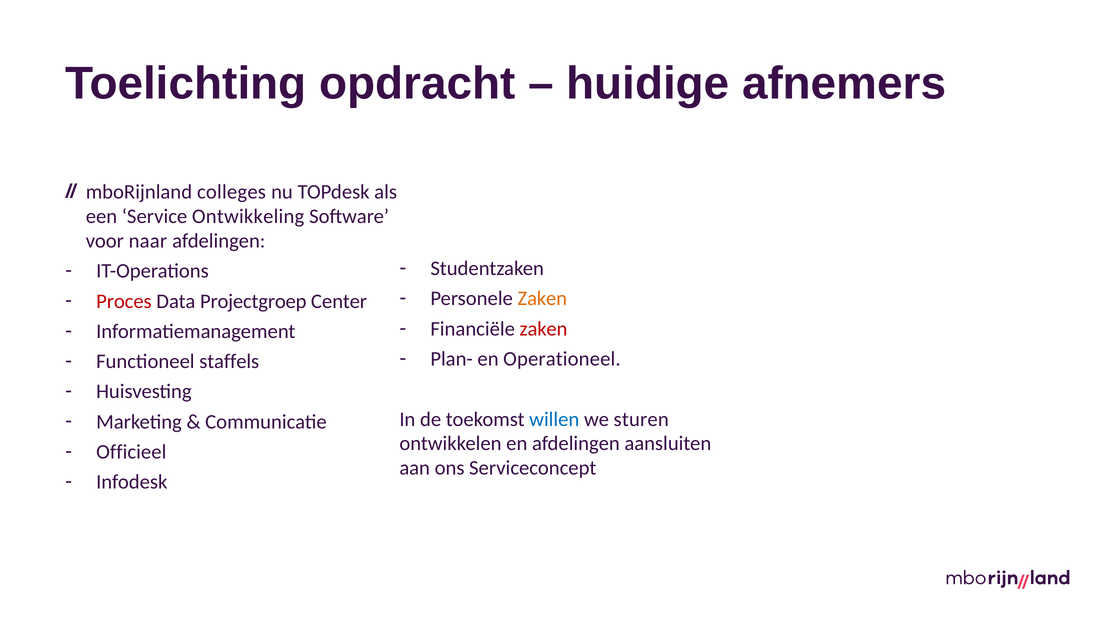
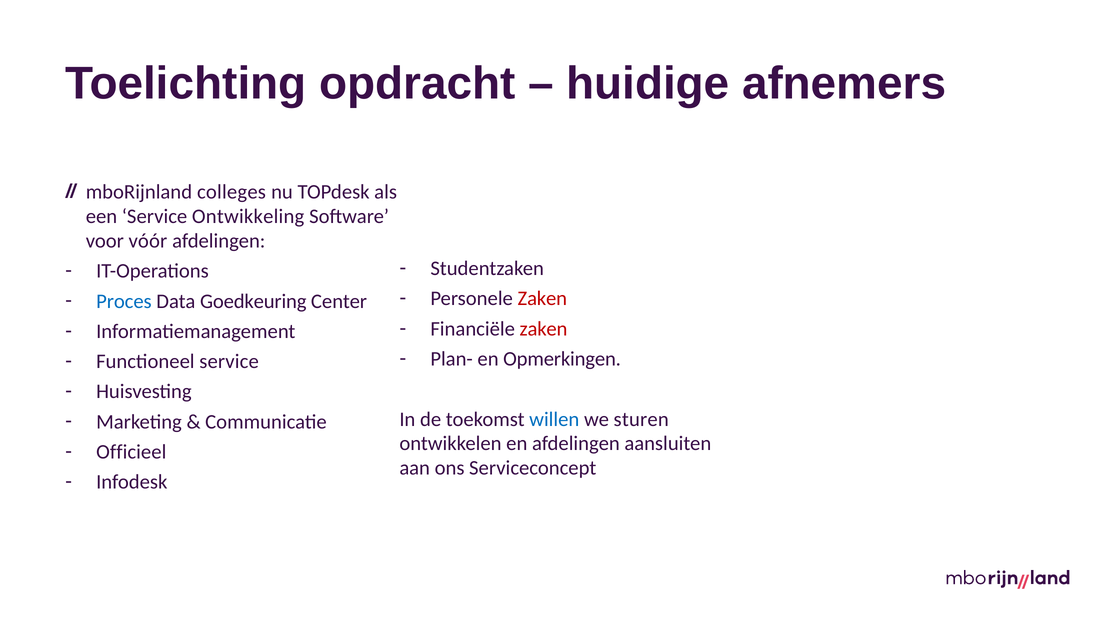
naar: naar -> vóór (148, 241)
Zaken colour: orange -> red (542, 299)
Proces colour: red -> blue (124, 301)
Projectgroep: Projectgroep -> Goedkeuring (253, 301)
Operationeel: Operationeel -> Opmerkingen (562, 359)
Functioneel staffels: staffels -> service (229, 362)
